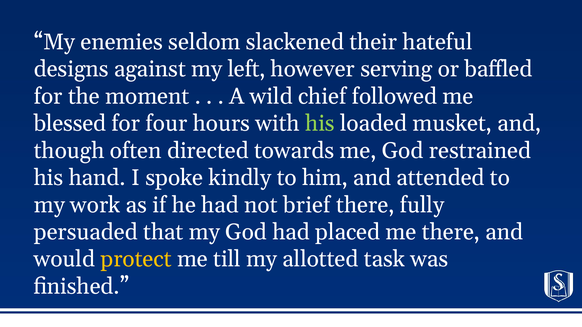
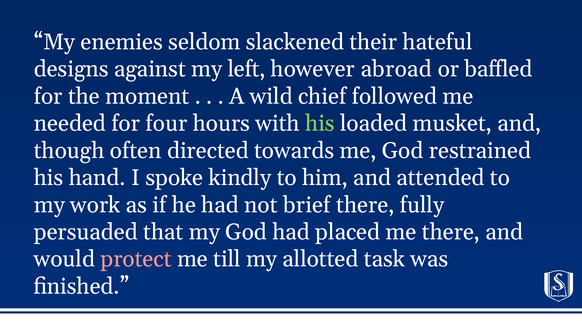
serving: serving -> abroad (396, 69)
blessed: blessed -> needed (70, 124)
protect colour: yellow -> pink (136, 259)
